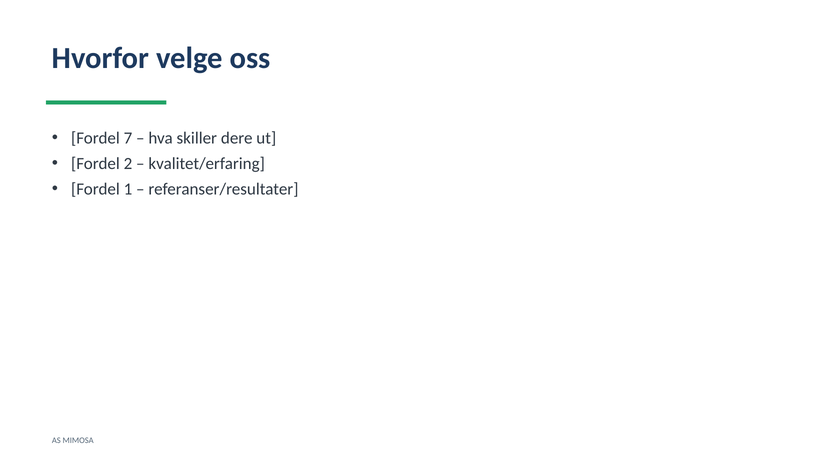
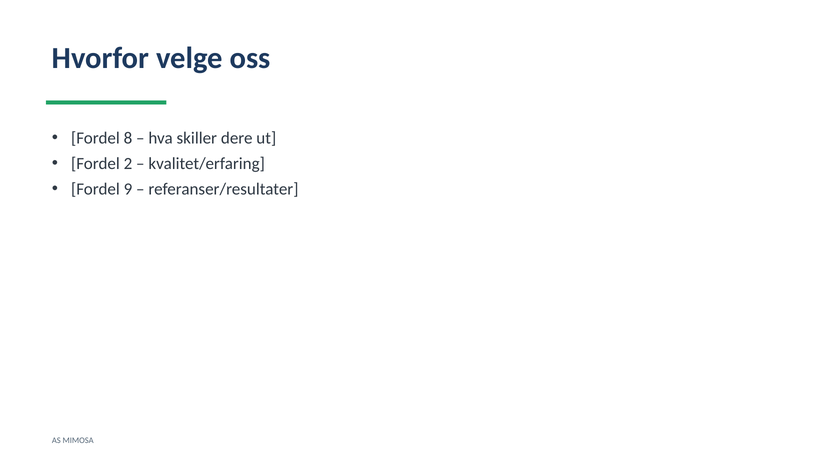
7: 7 -> 8 (128, 138)
1: 1 -> 9 (128, 189)
